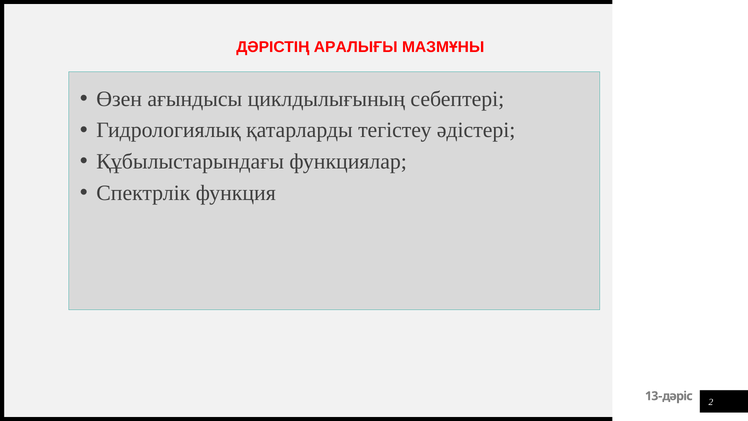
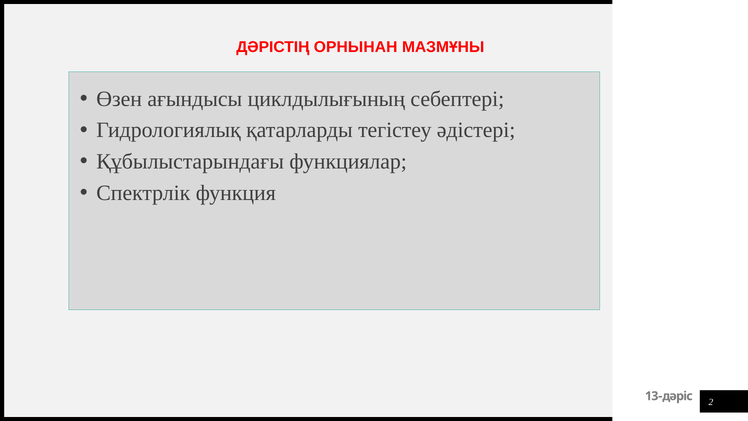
АРАЛЫҒЫ: АРАЛЫҒЫ -> ОРНЫНАН (356, 47)
